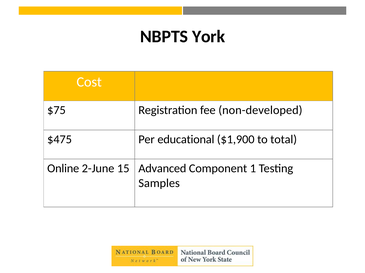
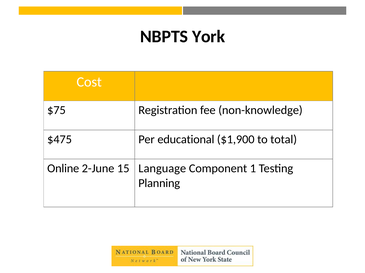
non-developed: non-developed -> non-knowledge (260, 111)
Advanced: Advanced -> Language (162, 169)
Samples: Samples -> Planning (159, 184)
